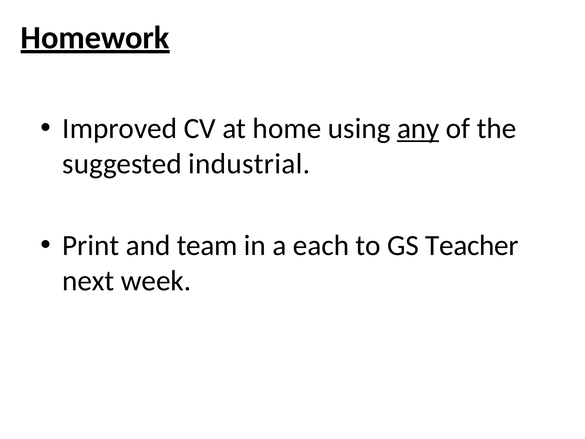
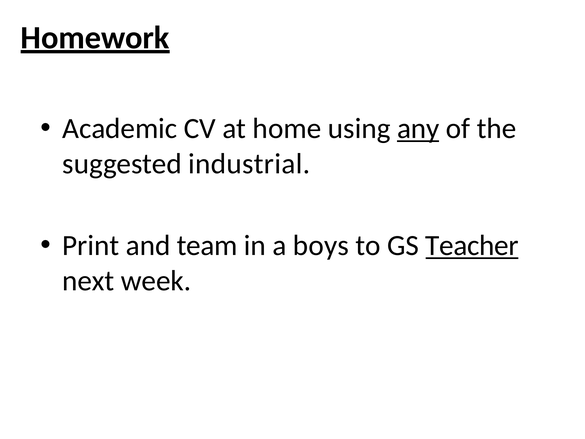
Improved: Improved -> Academic (120, 128)
each: each -> boys (321, 245)
Teacher underline: none -> present (472, 245)
